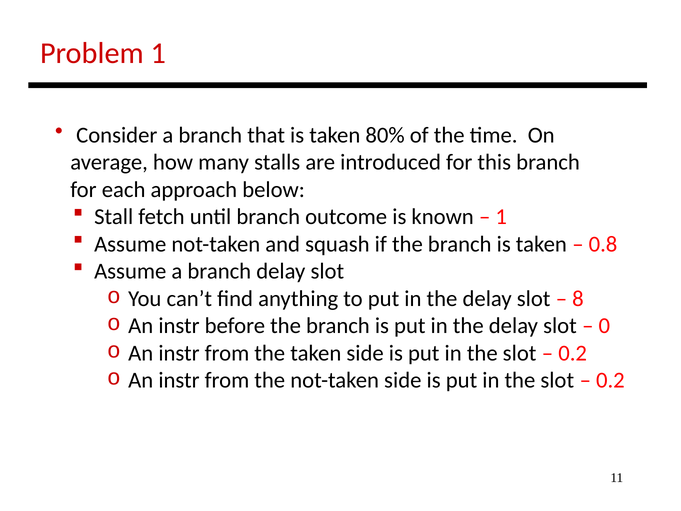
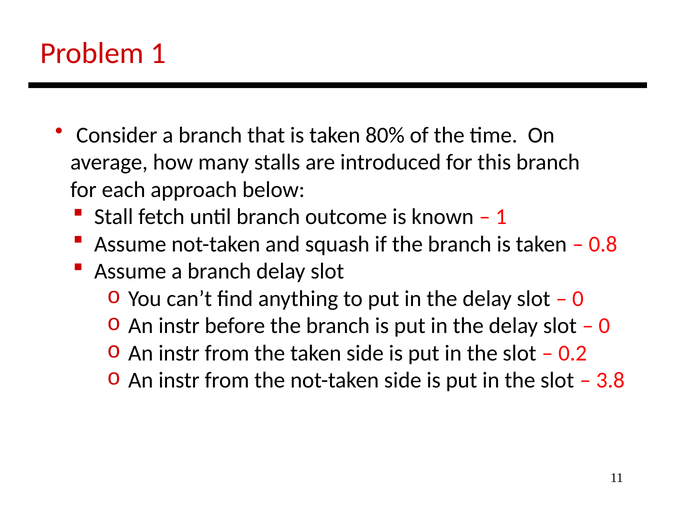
8: 8 -> 0 (578, 298)
0.2: 0.2 -> 3.8 (610, 380)
